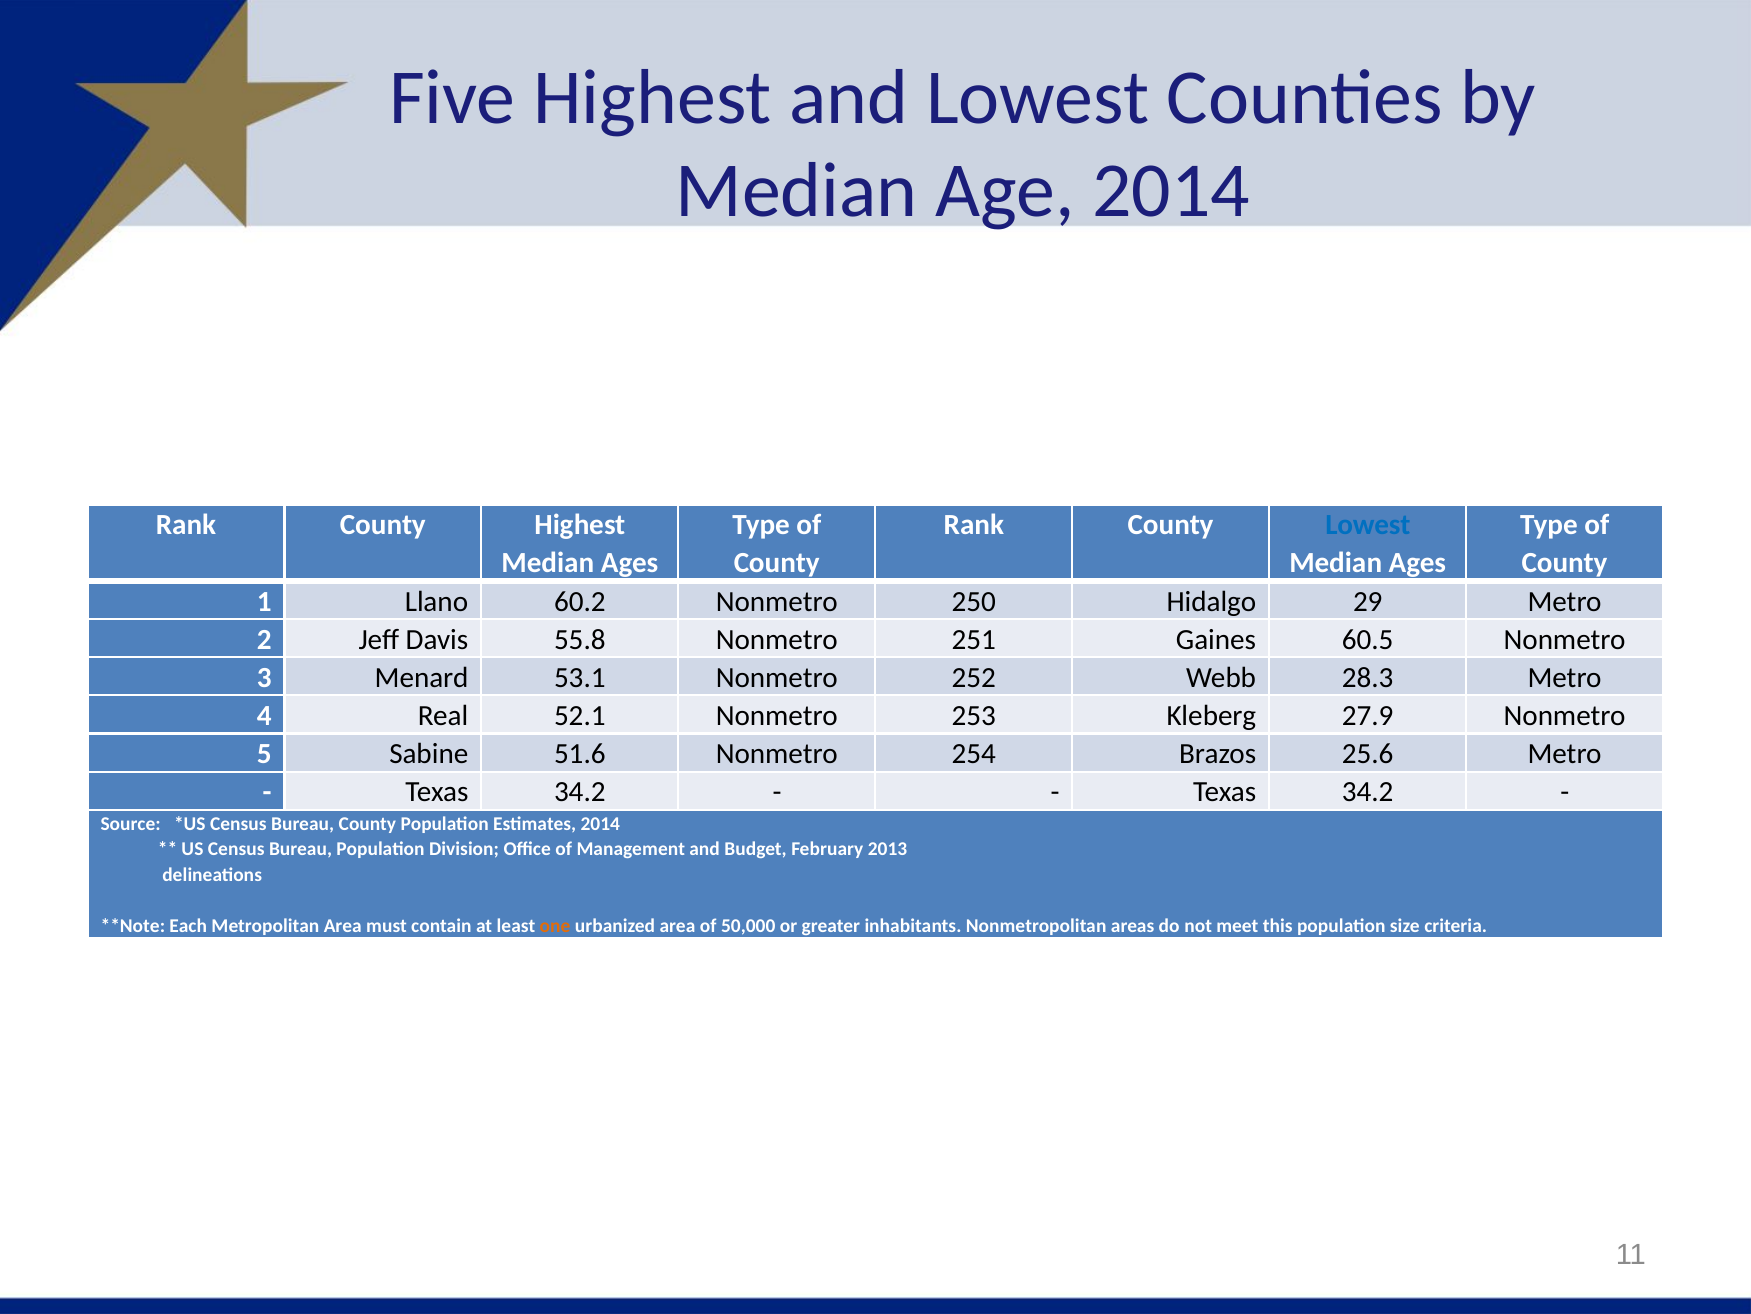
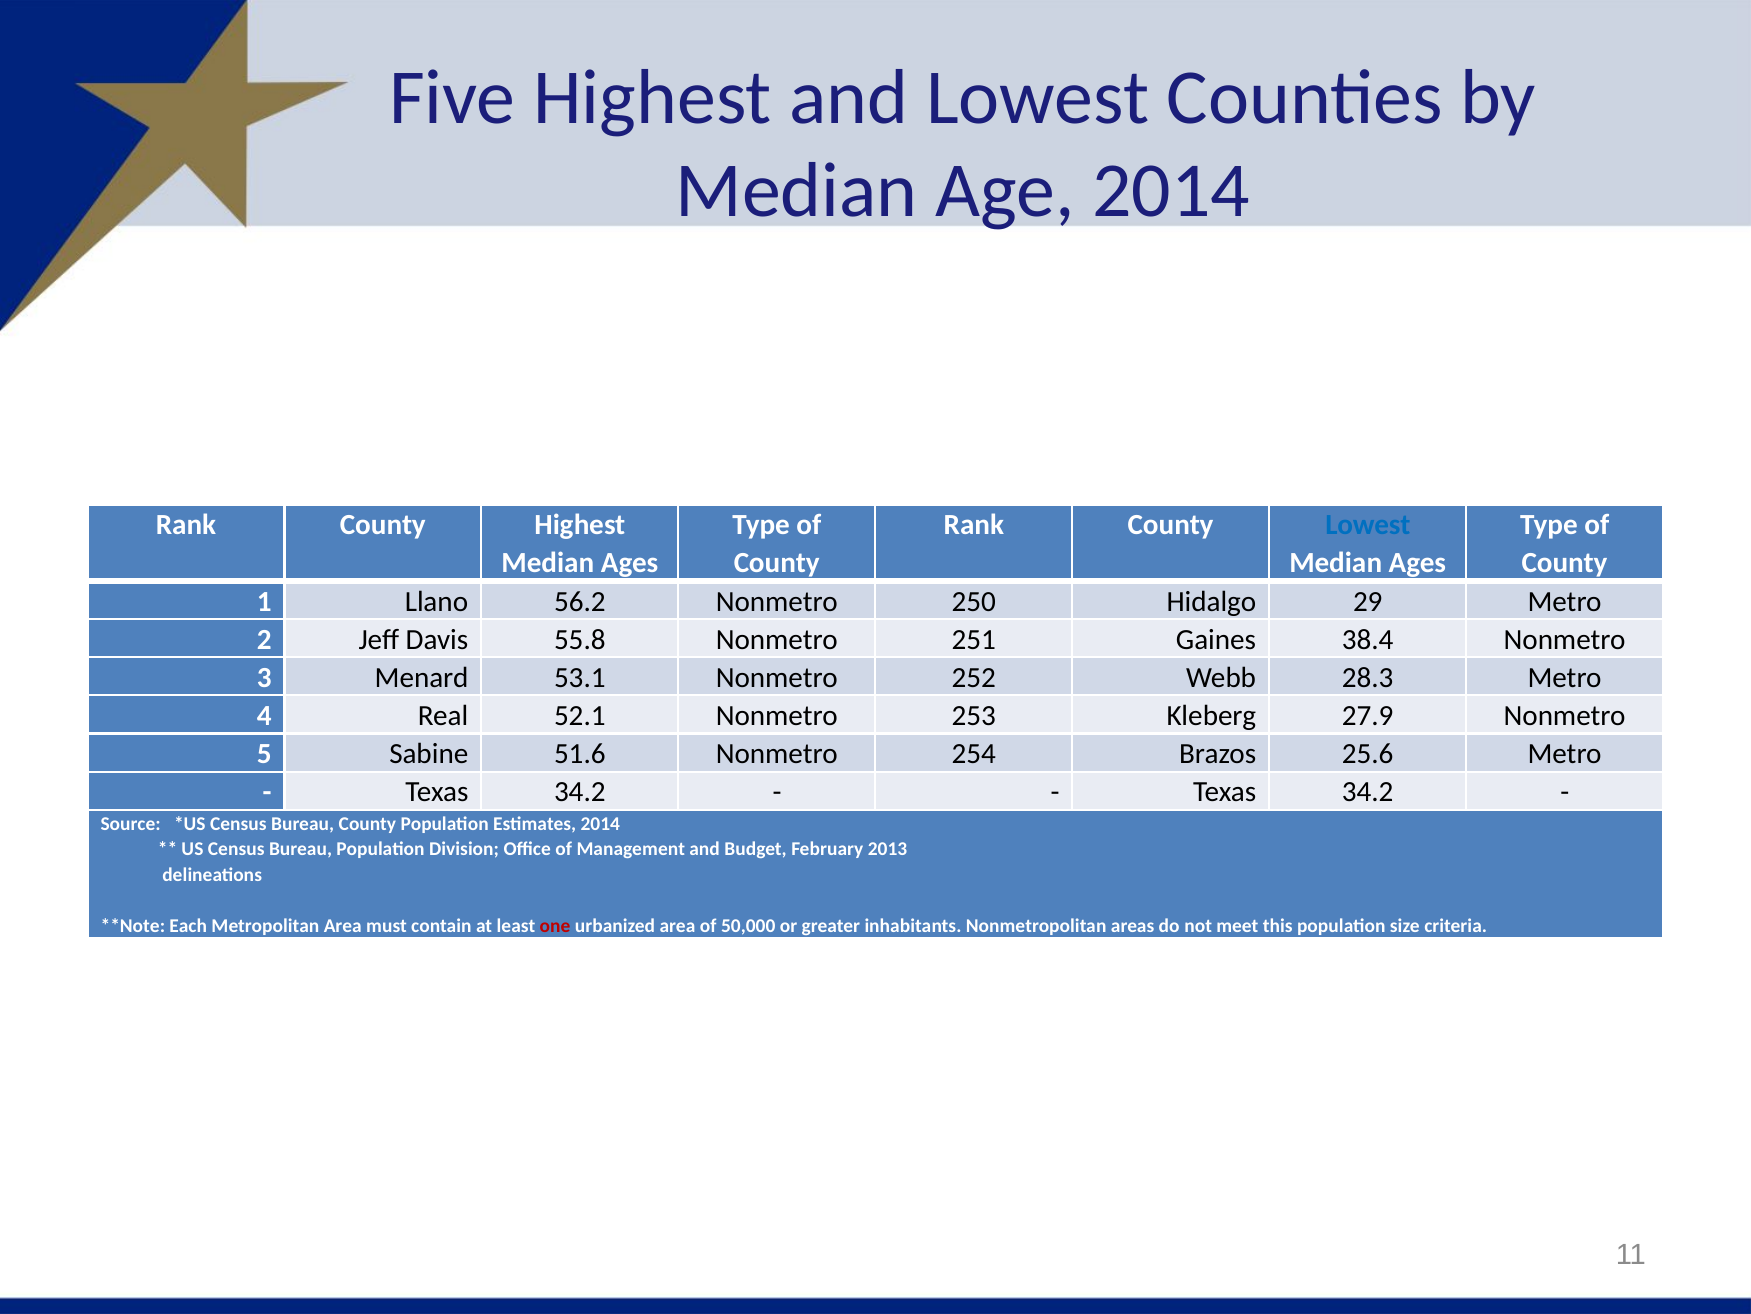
60.2: 60.2 -> 56.2 (580, 601)
60.5: 60.5 -> 38.4 (1368, 639)
one colour: orange -> red (555, 926)
